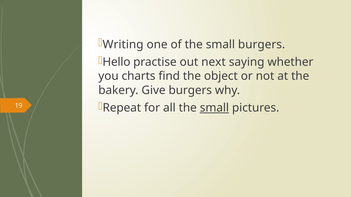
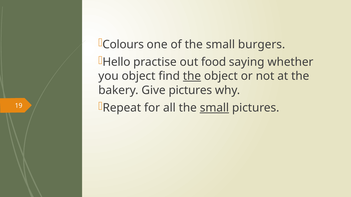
Writing: Writing -> Colours (123, 45)
next: next -> food (214, 62)
you charts: charts -> object (139, 76)
the underline: none -> present (192, 76)
Give burgers: burgers -> pictures (190, 90)
